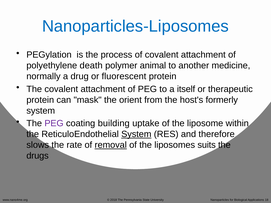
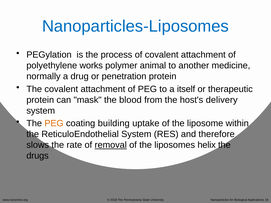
death: death -> works (91, 66)
fluorescent: fluorescent -> penetration (124, 77)
orient: orient -> blood (130, 100)
formerly: formerly -> delivery (222, 100)
PEG colour: purple -> orange (54, 123)
System underline: present -> none (136, 134)
suits: suits -> helix (207, 145)
